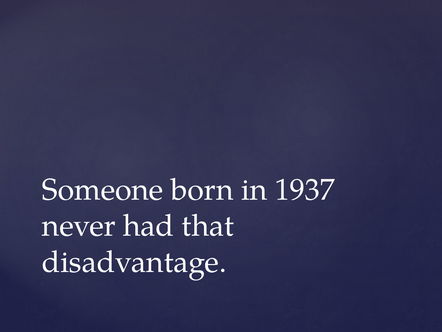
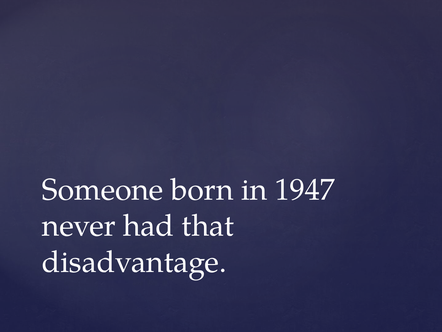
1937: 1937 -> 1947 (305, 190)
